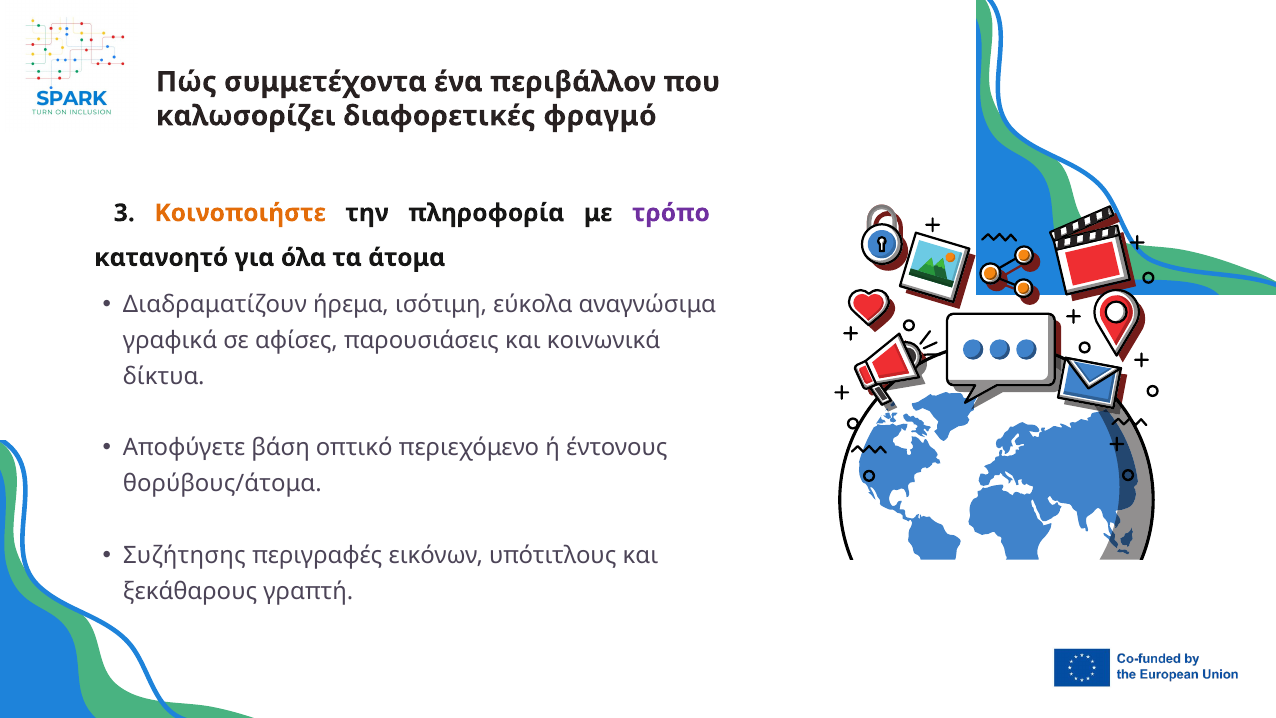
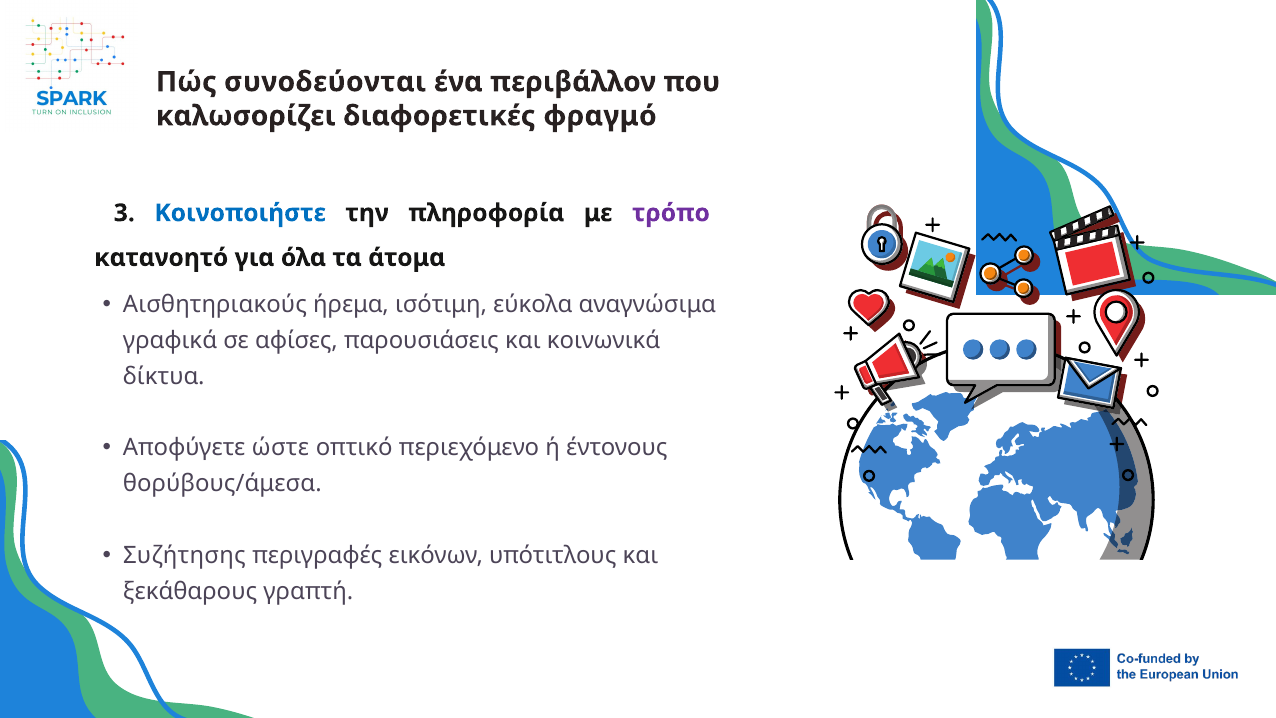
συμμετέχοντα: συμμετέχοντα -> συνοδεύονται (325, 82)
Κοινοποιήστε colour: orange -> blue (240, 213)
Διαδραματίζουν: Διαδραματίζουν -> Αισθητηριακούς (215, 304)
βάση: βάση -> ώστε (280, 448)
θορύβους/άτομα: θορύβους/άτομα -> θορύβους/άμεσα (222, 484)
